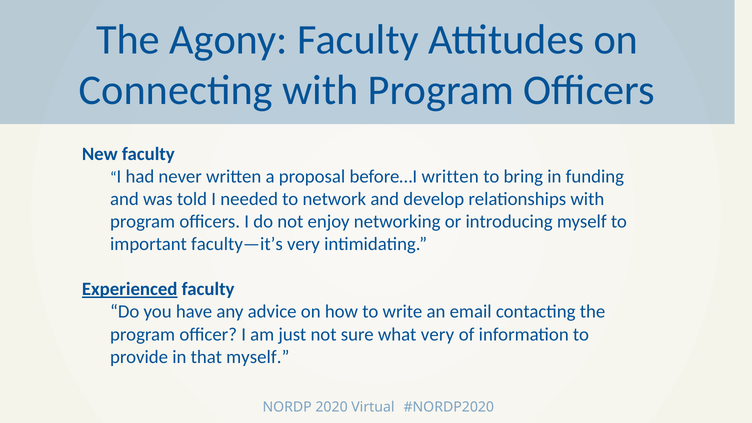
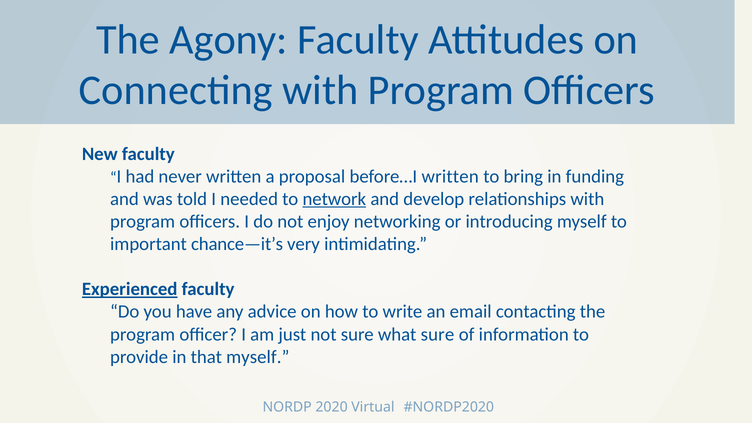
network underline: none -> present (334, 199)
faculty—it’s: faculty—it’s -> chance—it’s (237, 244)
what very: very -> sure (437, 334)
